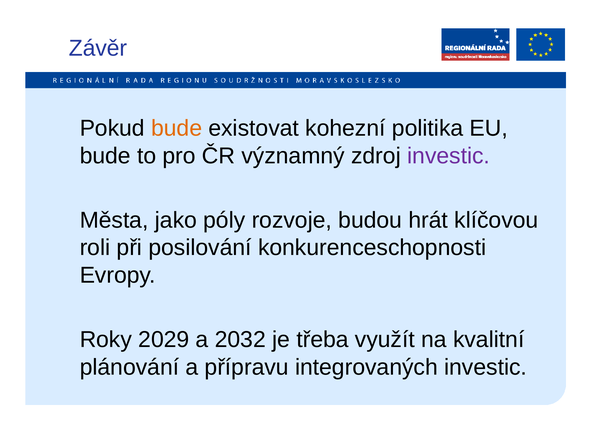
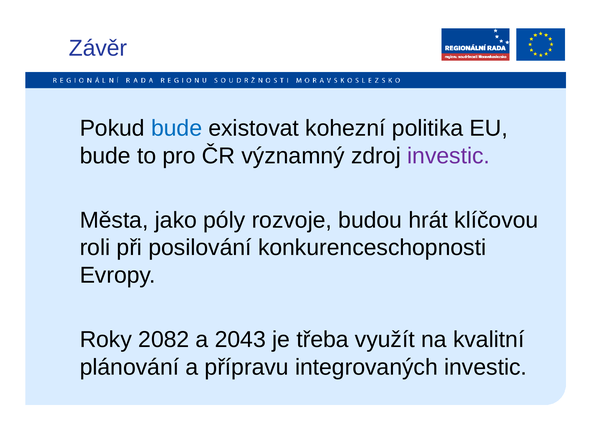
bude colour: orange -> blue (177, 128)
2029: 2029 -> 2082 (164, 340)
2032: 2032 -> 2043 (240, 340)
